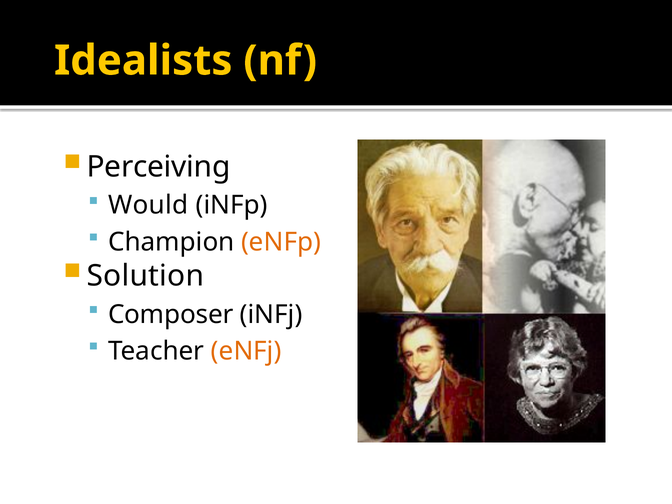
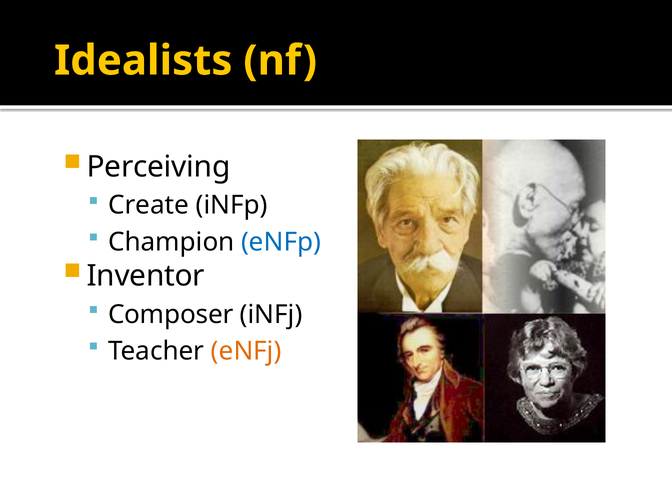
Would: Would -> Create (149, 205)
eNFp colour: orange -> blue (281, 242)
Solution: Solution -> Inventor (146, 276)
